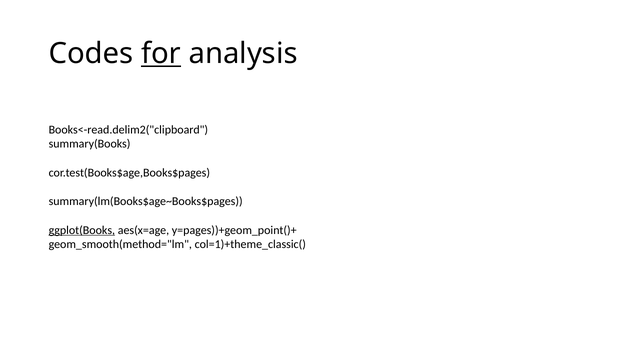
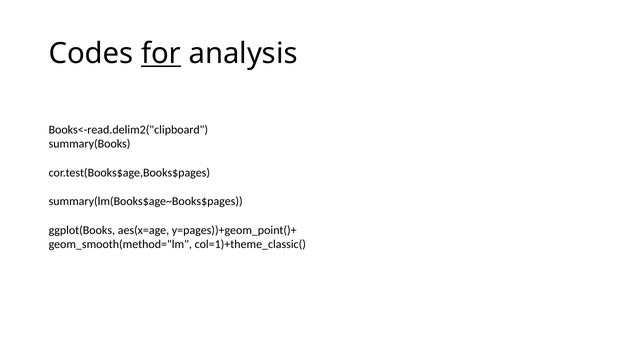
ggplot(Books underline: present -> none (82, 230)
